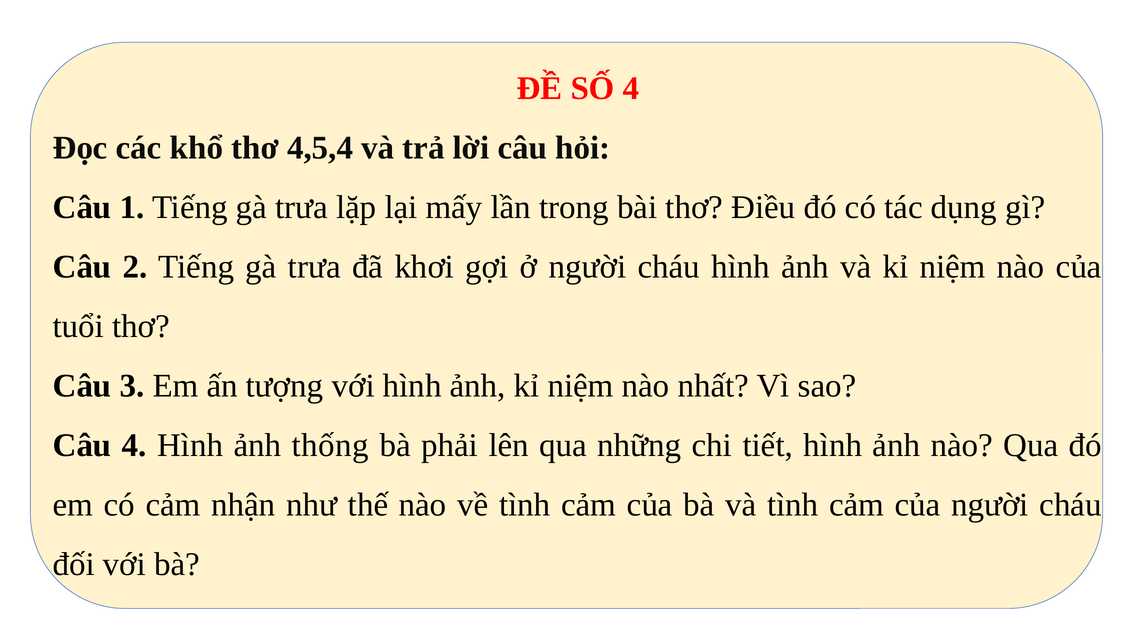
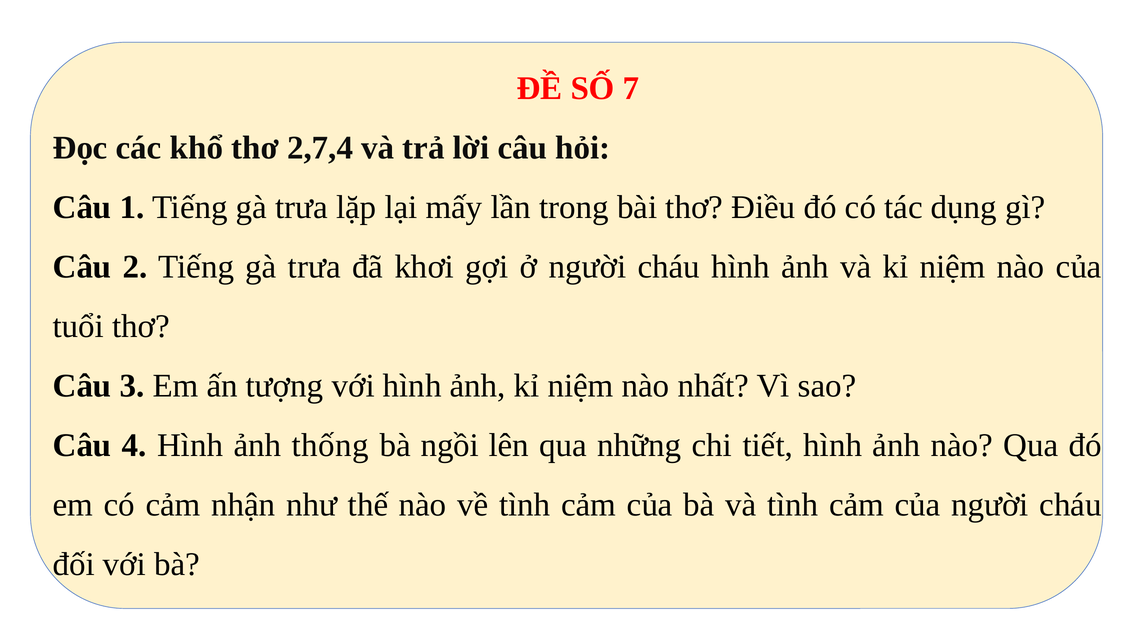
SỐ 4: 4 -> 7 (631, 88)
4,5,4: 4,5,4 -> 2,7,4 (320, 148)
phải: phải -> ngồi (450, 446)
